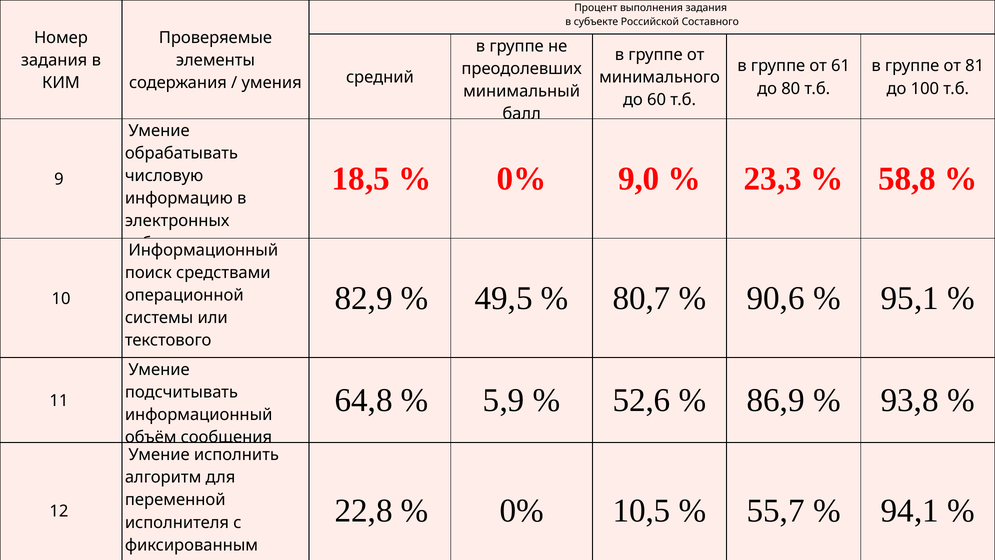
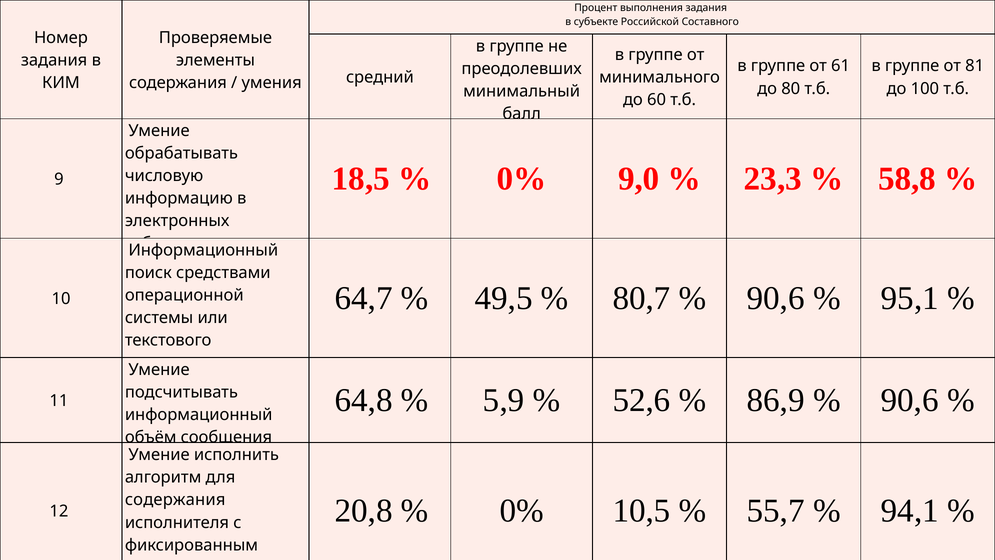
82,9: 82,9 -> 64,7 (364, 298)
93,8: 93,8 -> 90,6 (910, 400)
переменной: переменной -> содержания (175, 500)
22,8: 22,8 -> 20,8 (364, 510)
